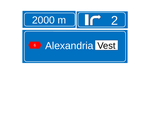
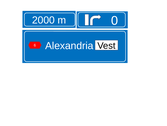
2: 2 -> 0 (115, 21)
